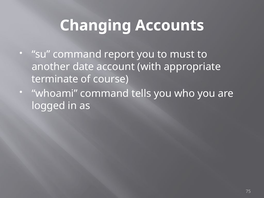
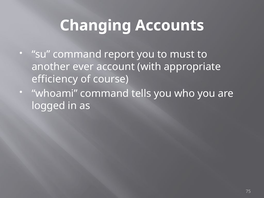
date: date -> ever (83, 67)
terminate: terminate -> efficiency (55, 79)
